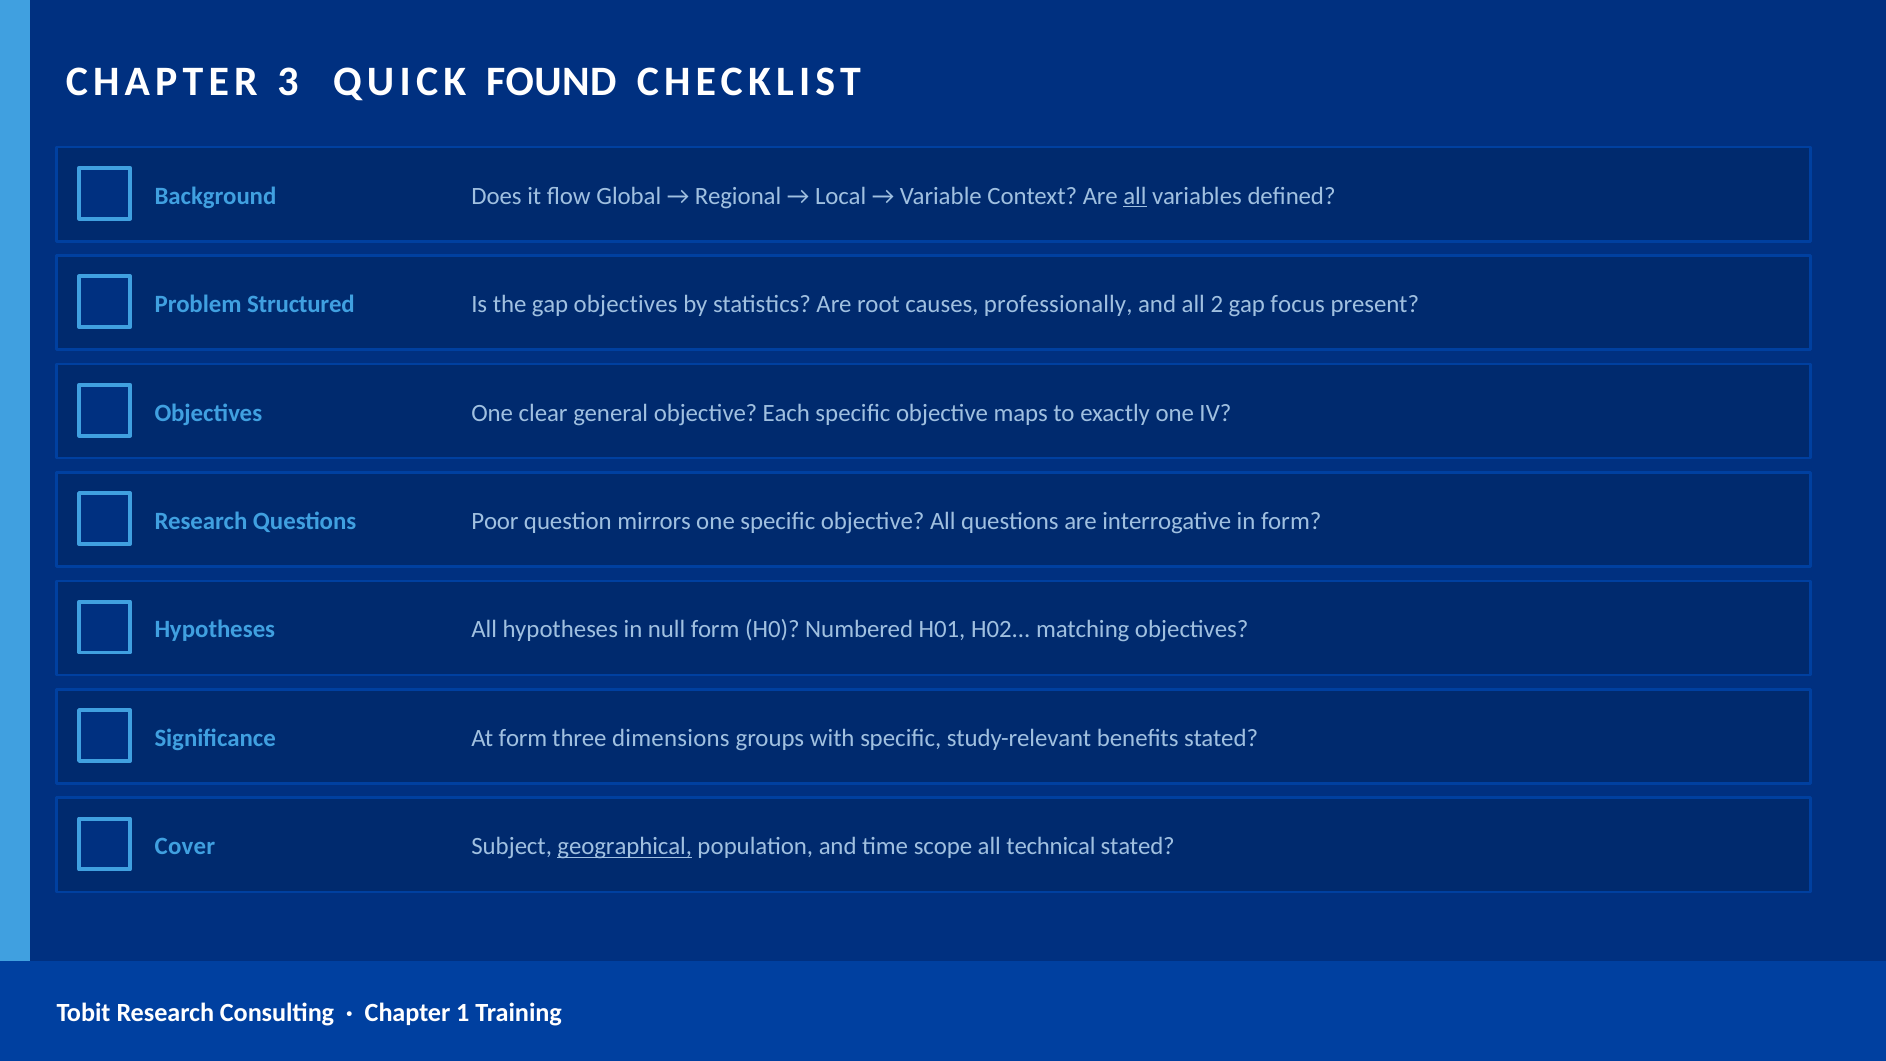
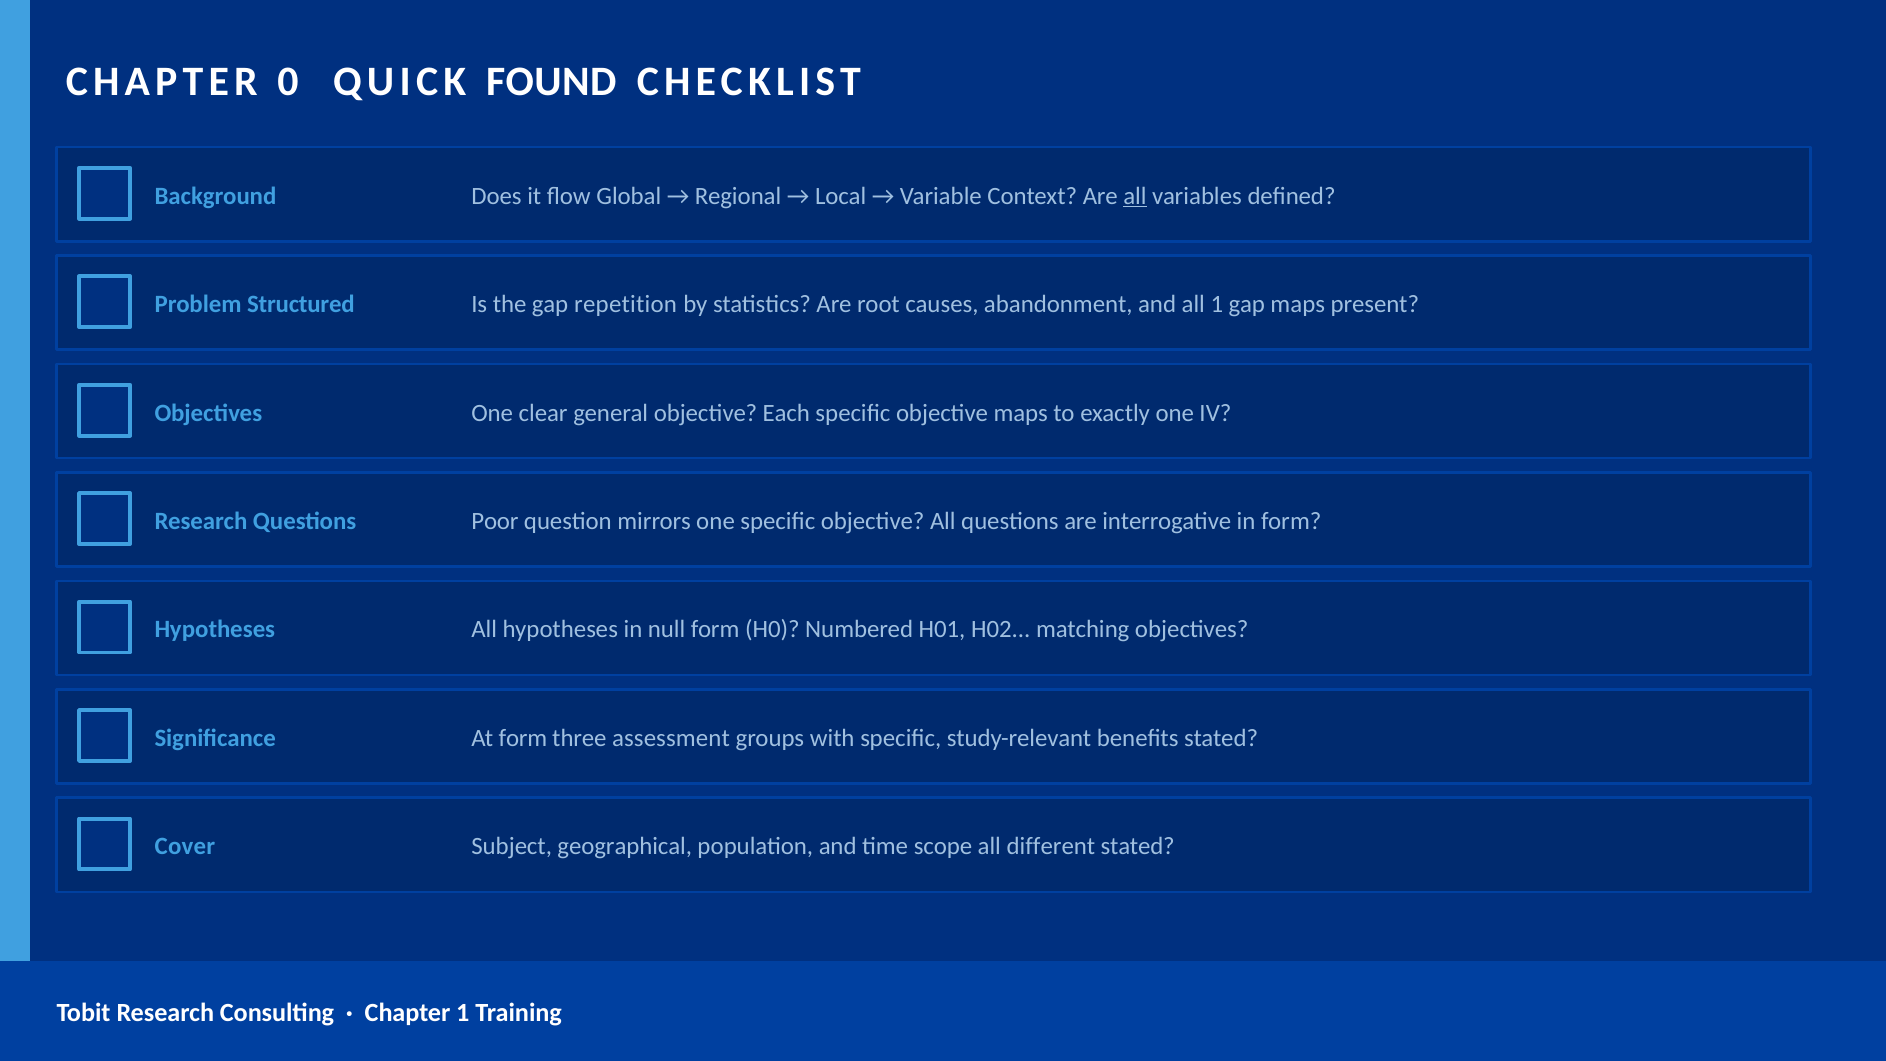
3: 3 -> 0 (288, 82)
gap objectives: objectives -> repetition (626, 304)
professionally: professionally -> abandonment (1058, 304)
all 2: 2 -> 1 (1217, 304)
gap focus: focus -> maps (1298, 304)
dimensions: dimensions -> assessment (671, 738)
geographical underline: present -> none (625, 847)
technical: technical -> different (1051, 847)
